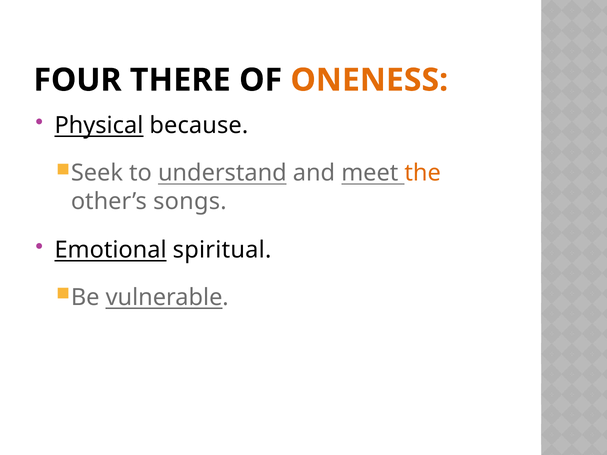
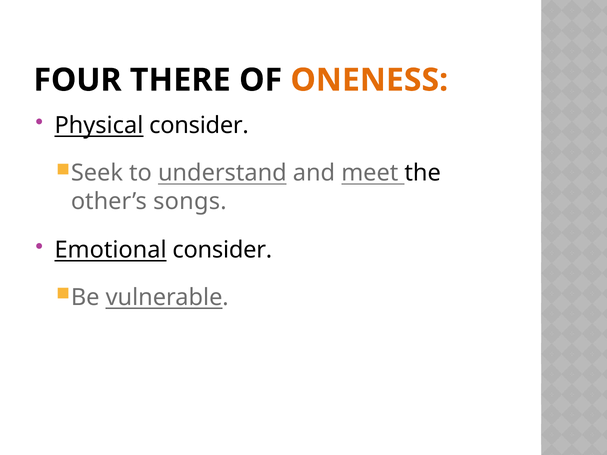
Physical because: because -> consider (199, 126)
the colour: orange -> black (423, 173)
Emotional spiritual: spiritual -> consider (222, 250)
